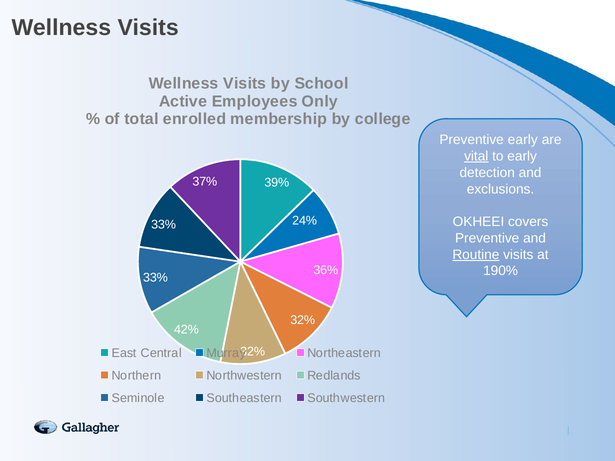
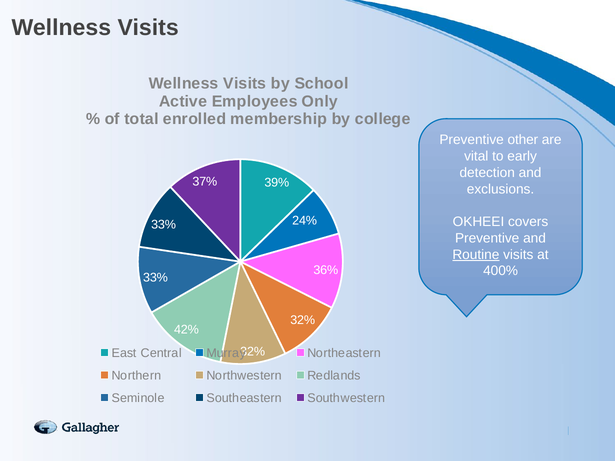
Preventive early: early -> other (523, 140)
vital underline: present -> none (476, 156)
190%: 190% -> 400% (501, 271)
